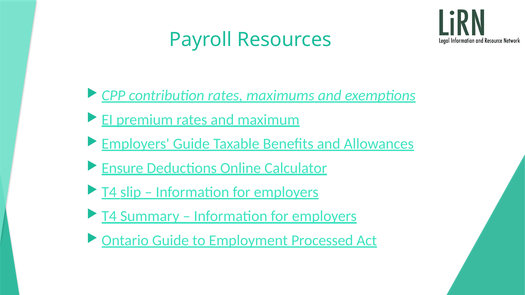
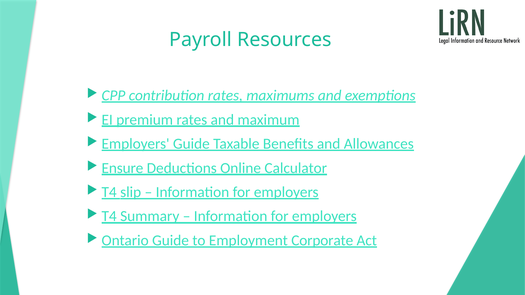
Processed: Processed -> Corporate (322, 241)
